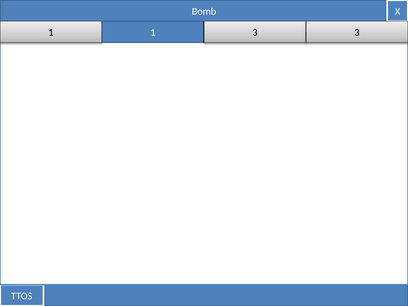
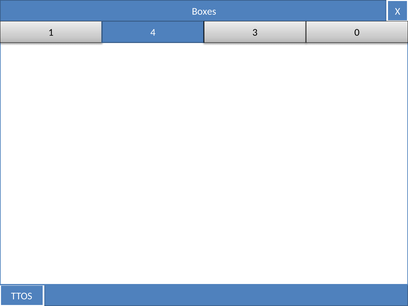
Bomb: Bomb -> Boxes (204, 11)
1 1: 1 -> 4 (153, 33)
3 3: 3 -> 0 (357, 33)
